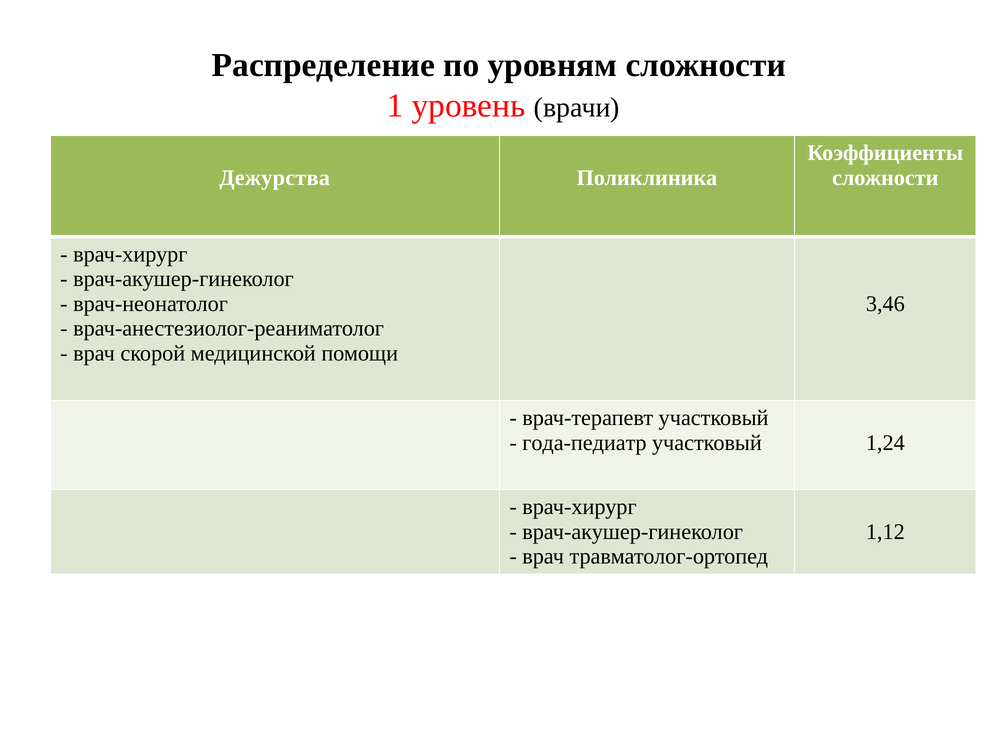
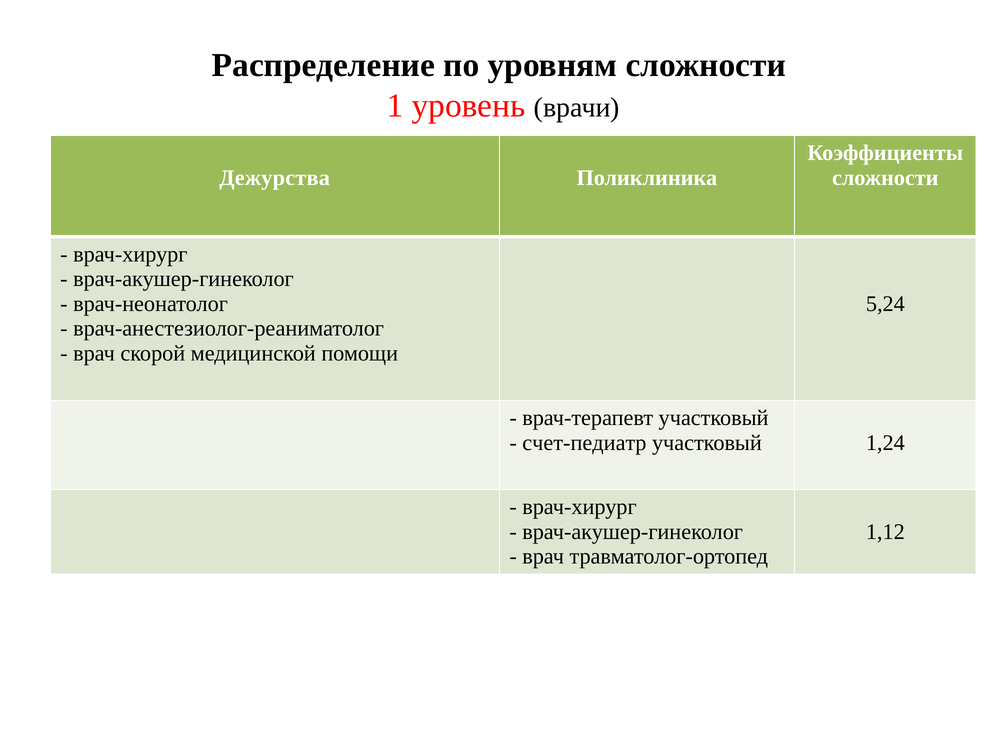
3,46: 3,46 -> 5,24 (885, 304)
года-педиатр: года-педиатр -> счет-педиатр (584, 443)
